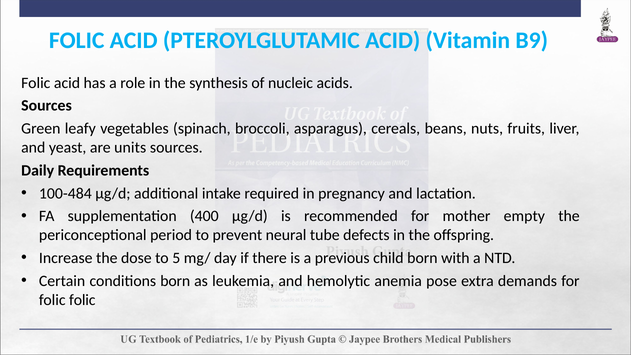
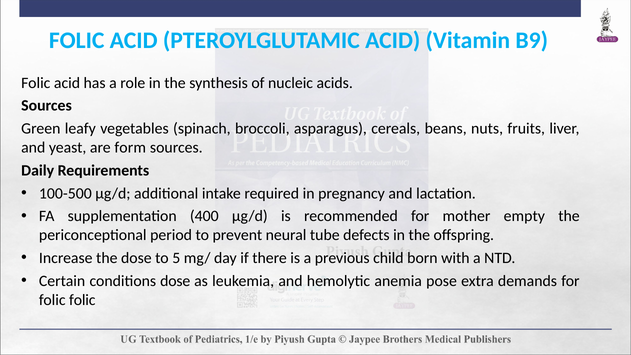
units: units -> form (130, 148)
100-484: 100-484 -> 100-500 (65, 193)
conditions born: born -> dose (175, 281)
